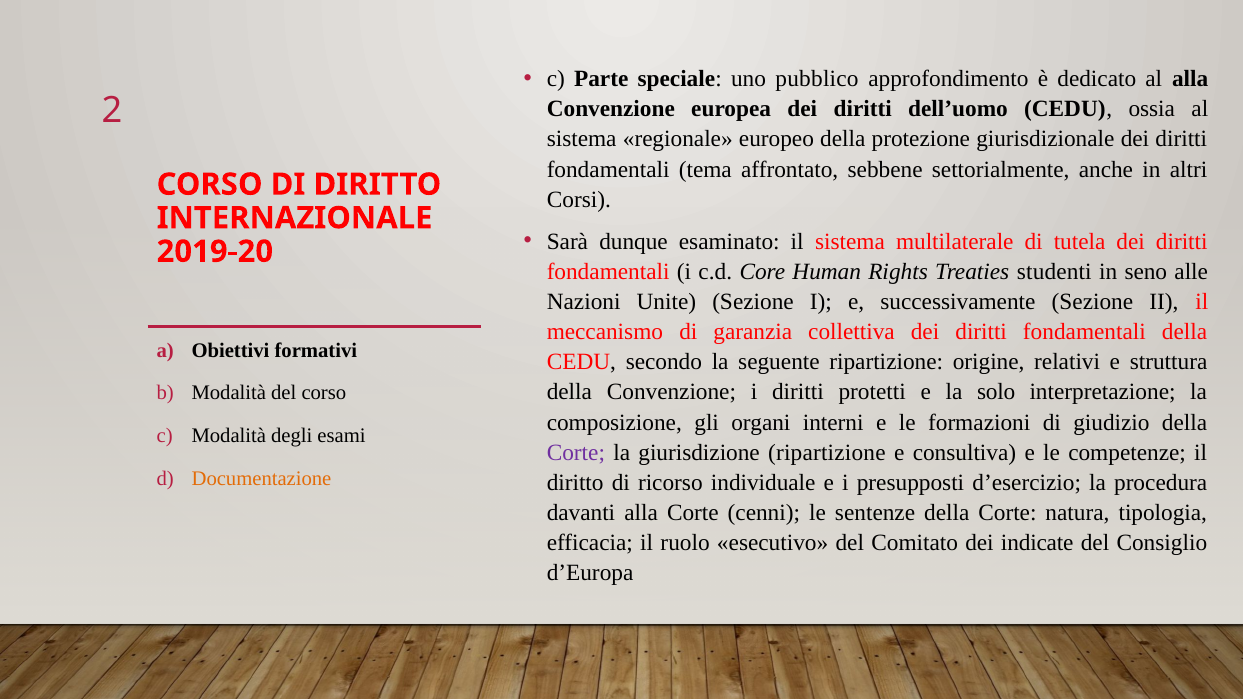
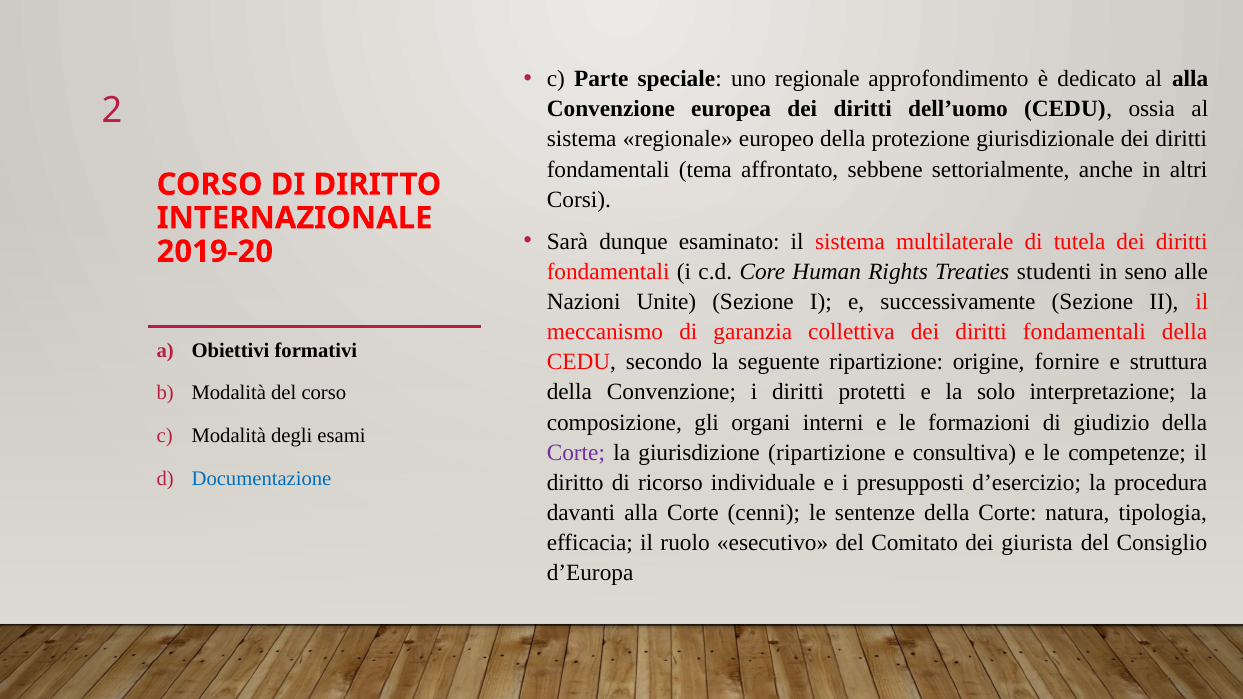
uno pubblico: pubblico -> regionale (817, 79)
relativi: relativi -> fornire (1067, 362)
Documentazione colour: orange -> blue (261, 479)
indicate: indicate -> giurista (1037, 543)
